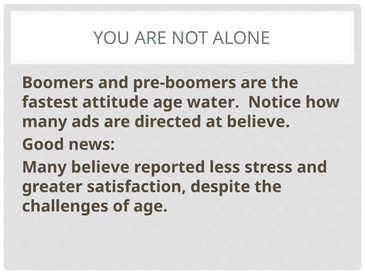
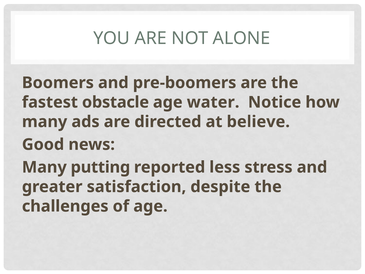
attitude: attitude -> obstacle (116, 102)
Many believe: believe -> putting (100, 167)
